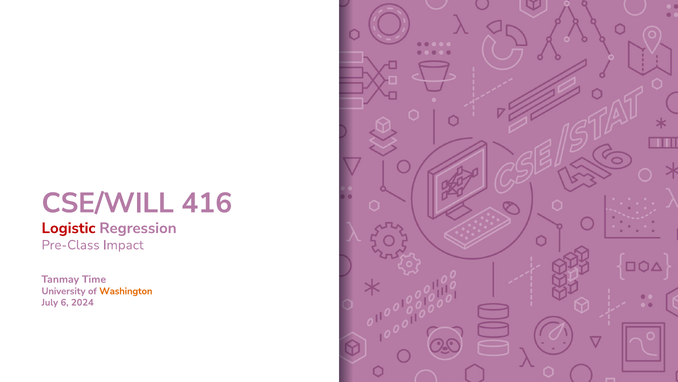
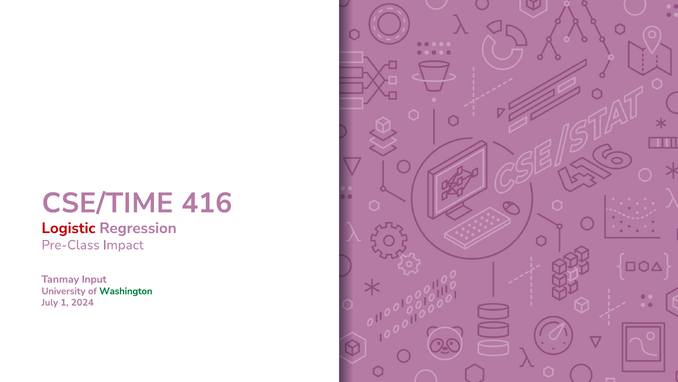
CSE/WILL: CSE/WILL -> CSE/TIME (107, 203)
Time: Time -> Input (94, 279)
Washington colour: orange -> green (126, 291)
6: 6 -> 1 (65, 302)
